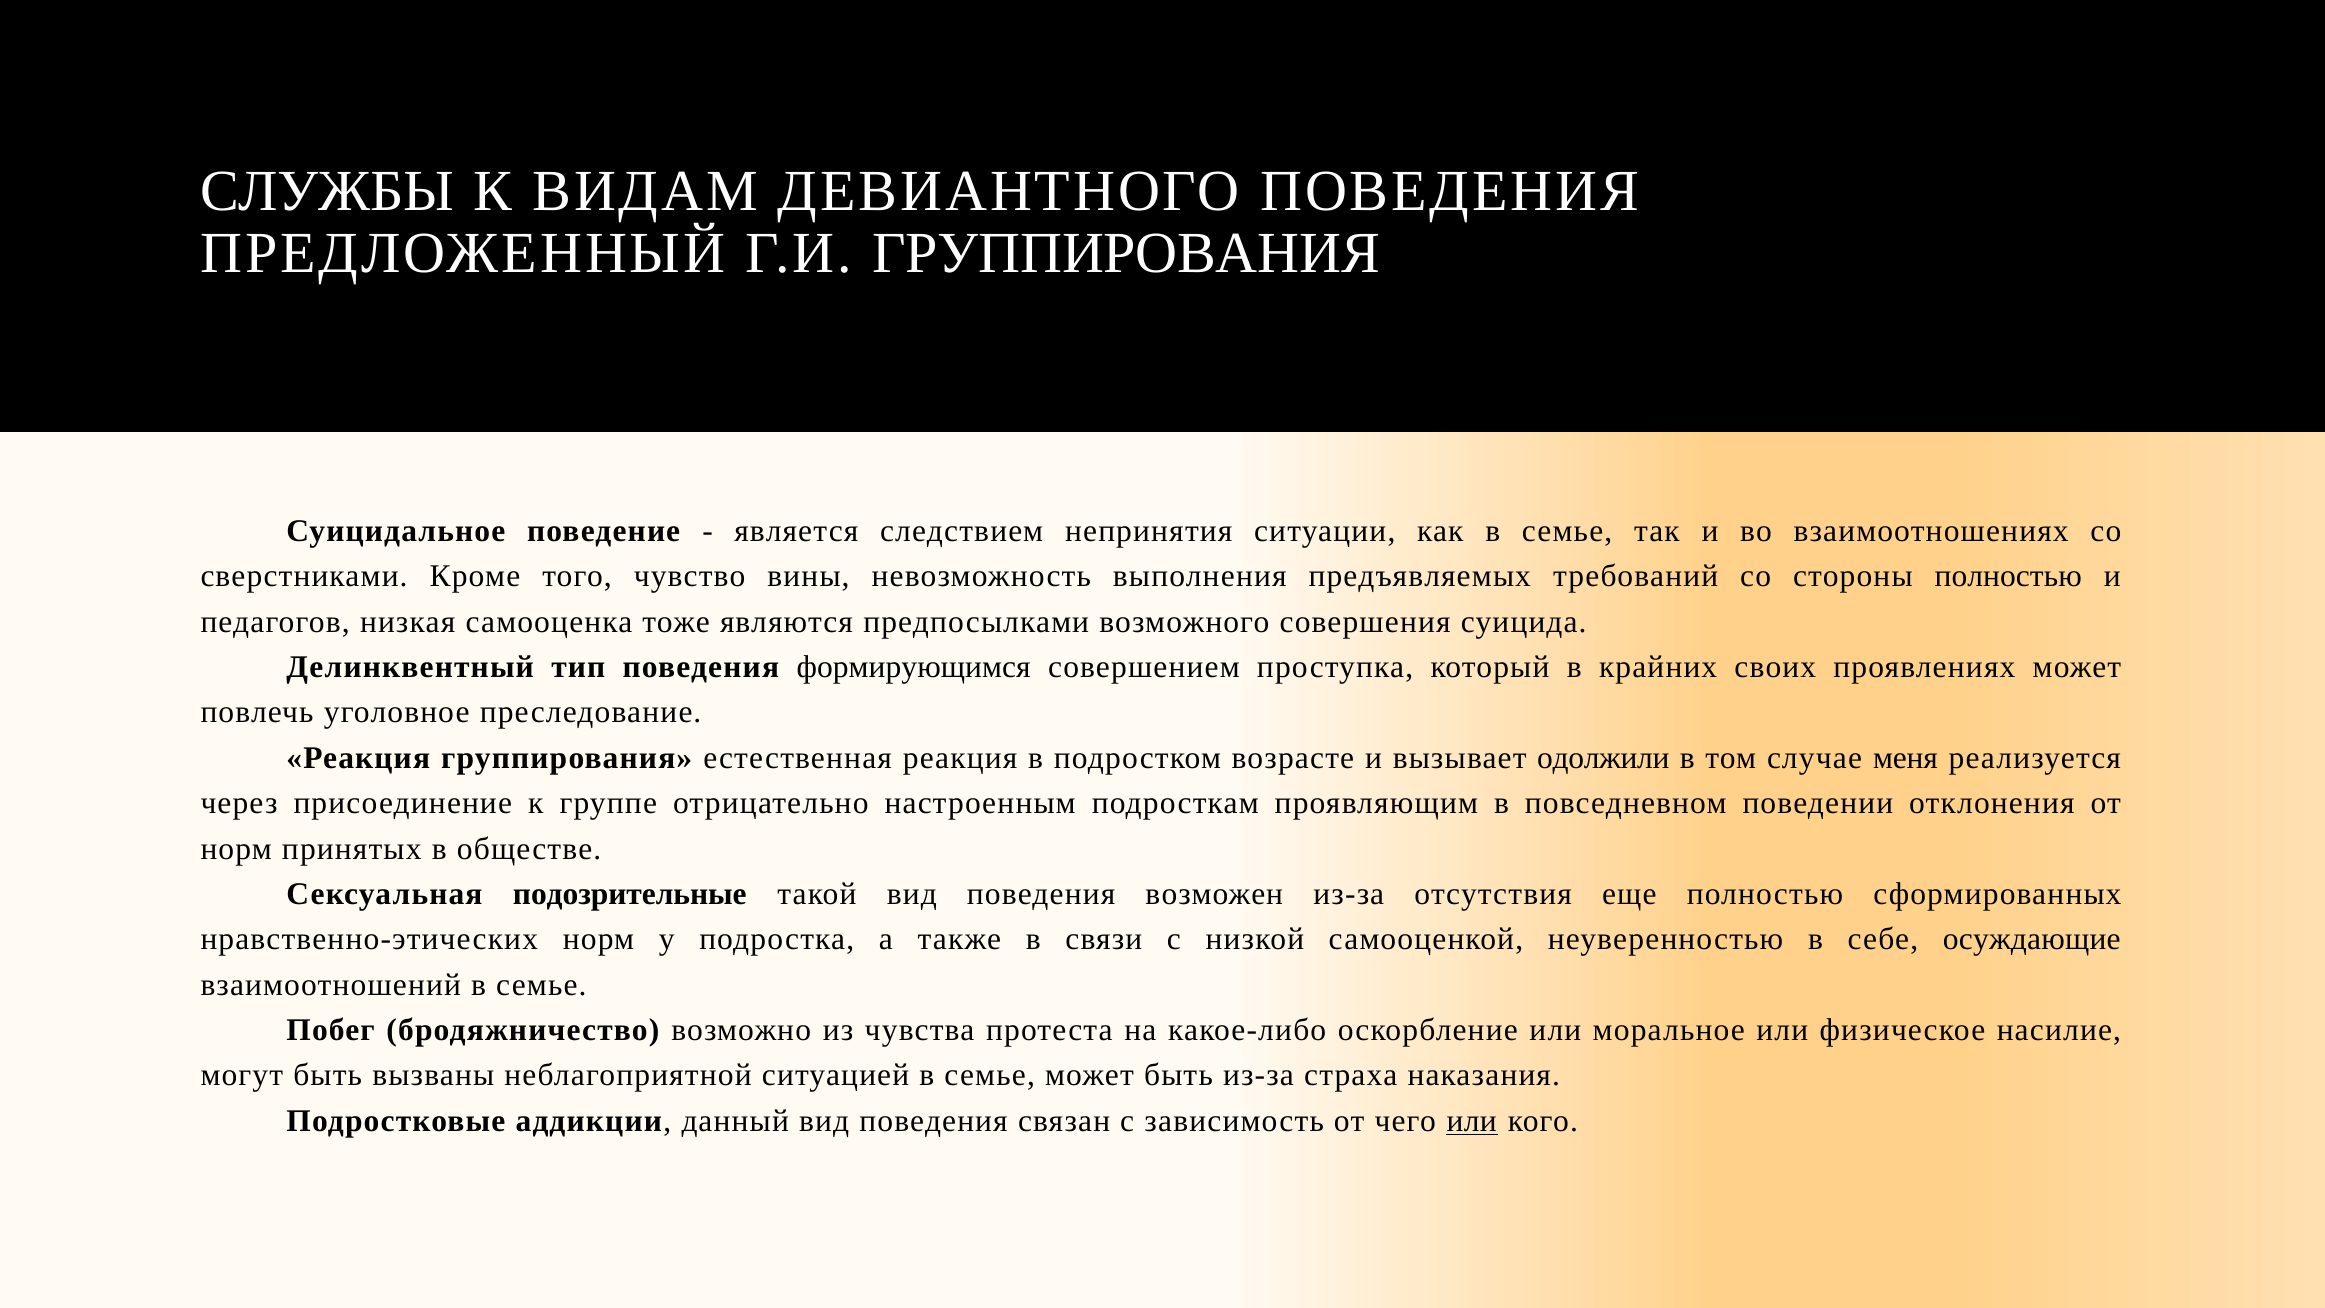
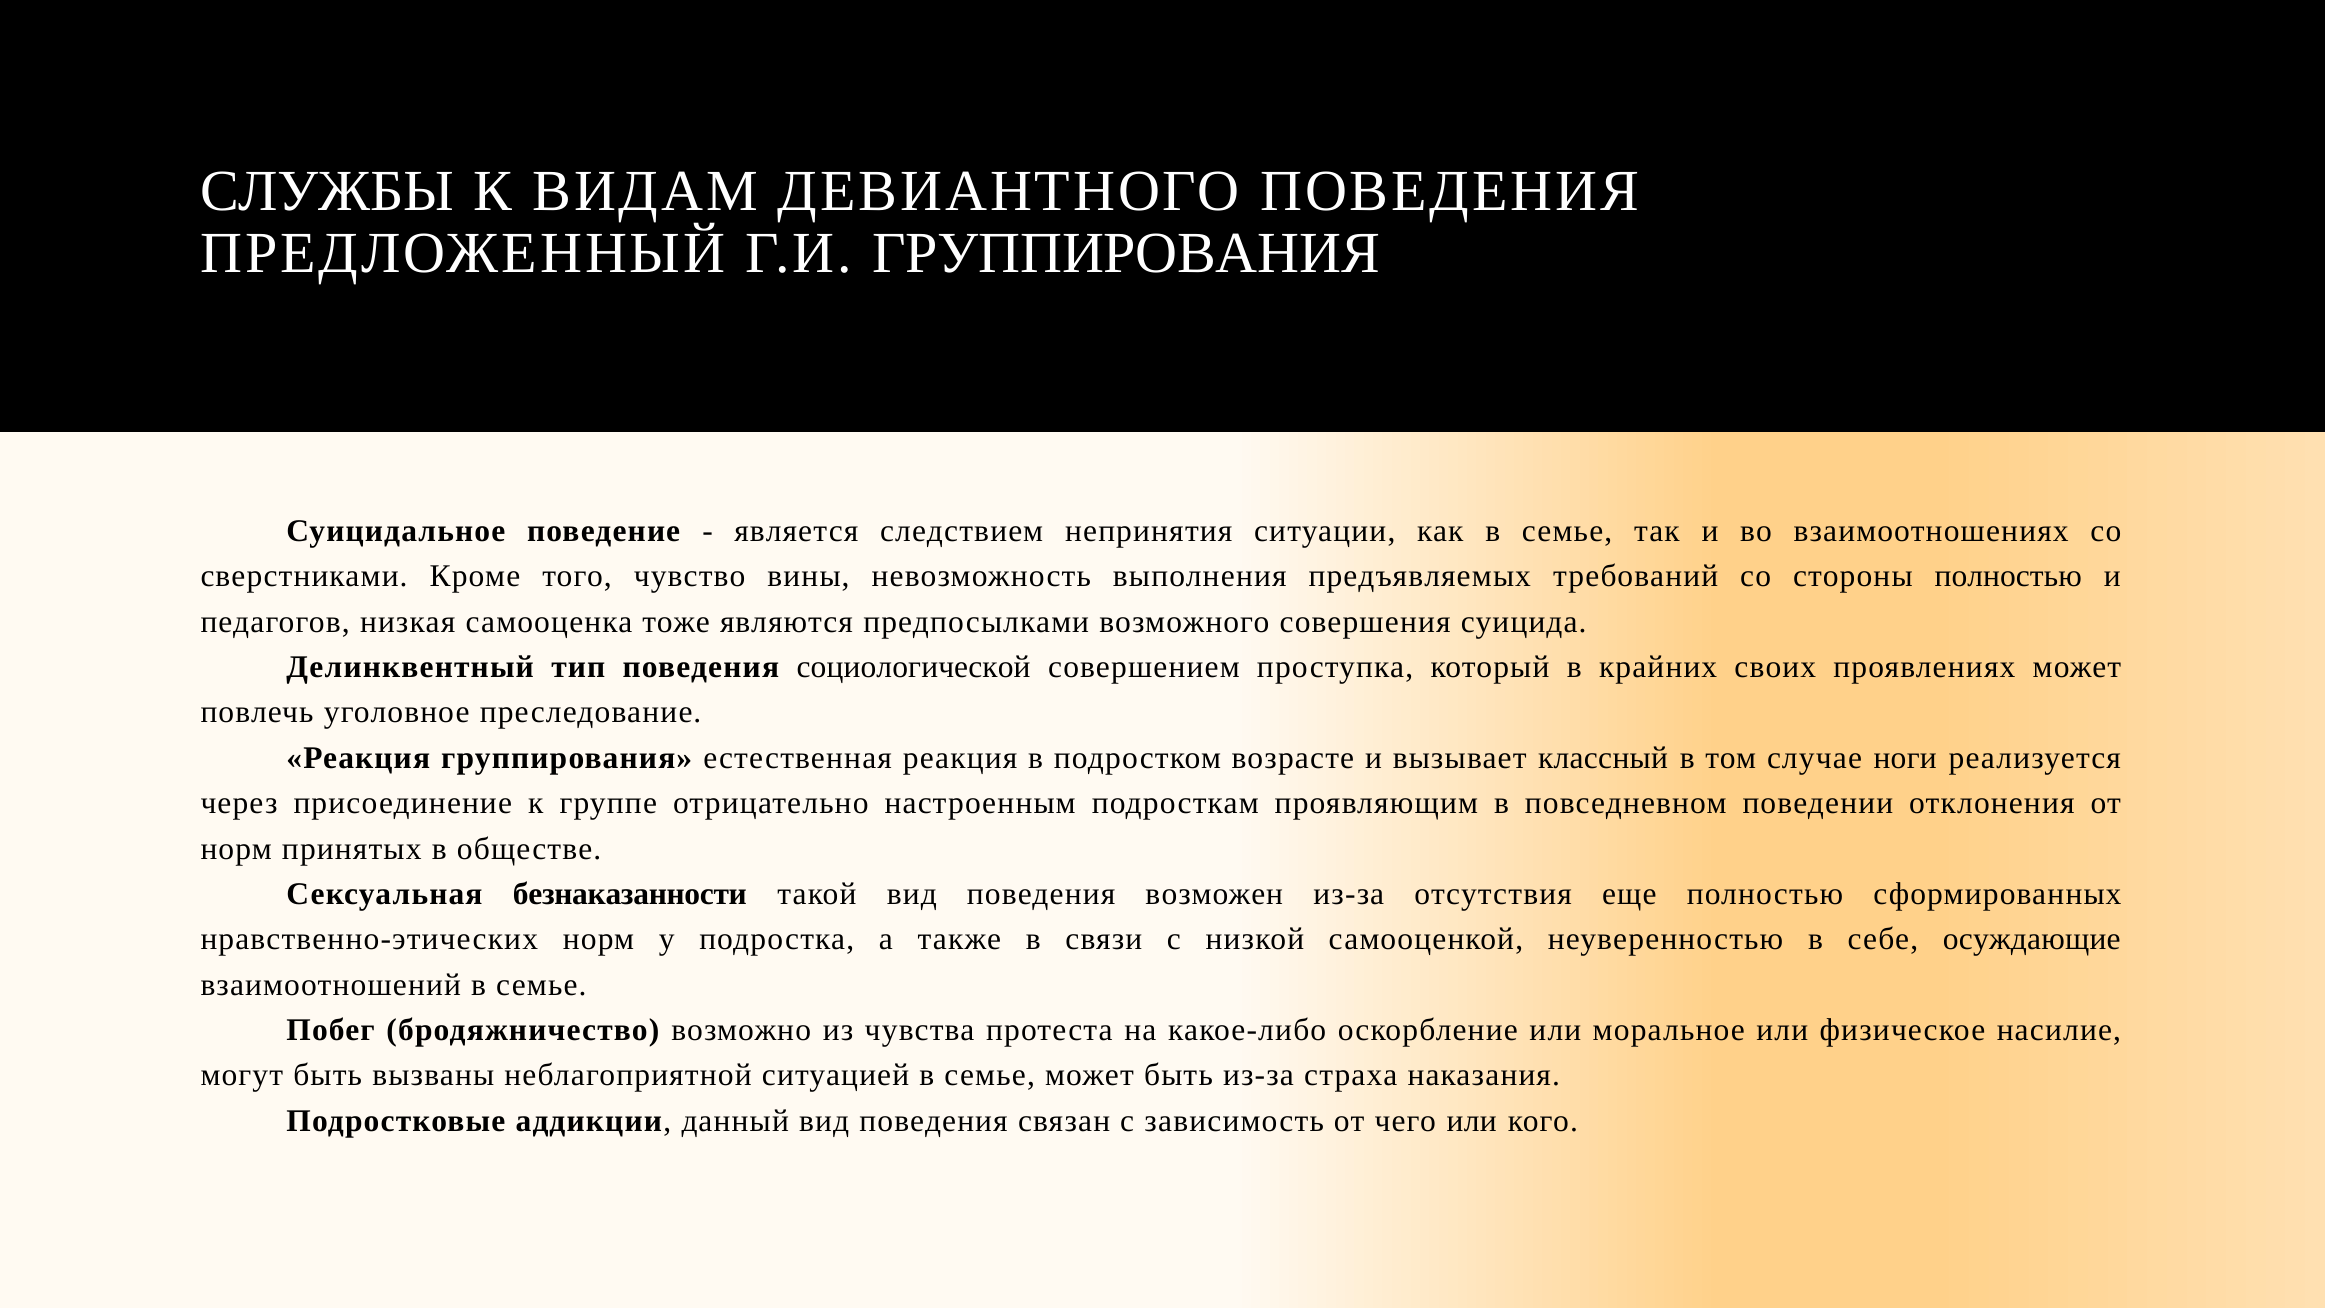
формирующимся: формирующимся -> социологической (914, 667)
одолжили: одолжили -> классный (1603, 758)
меня: меня -> ноги (1905, 758)
подозрительные: подозрительные -> безнаказанности (630, 894)
или underline: present -> none (1472, 1121)
